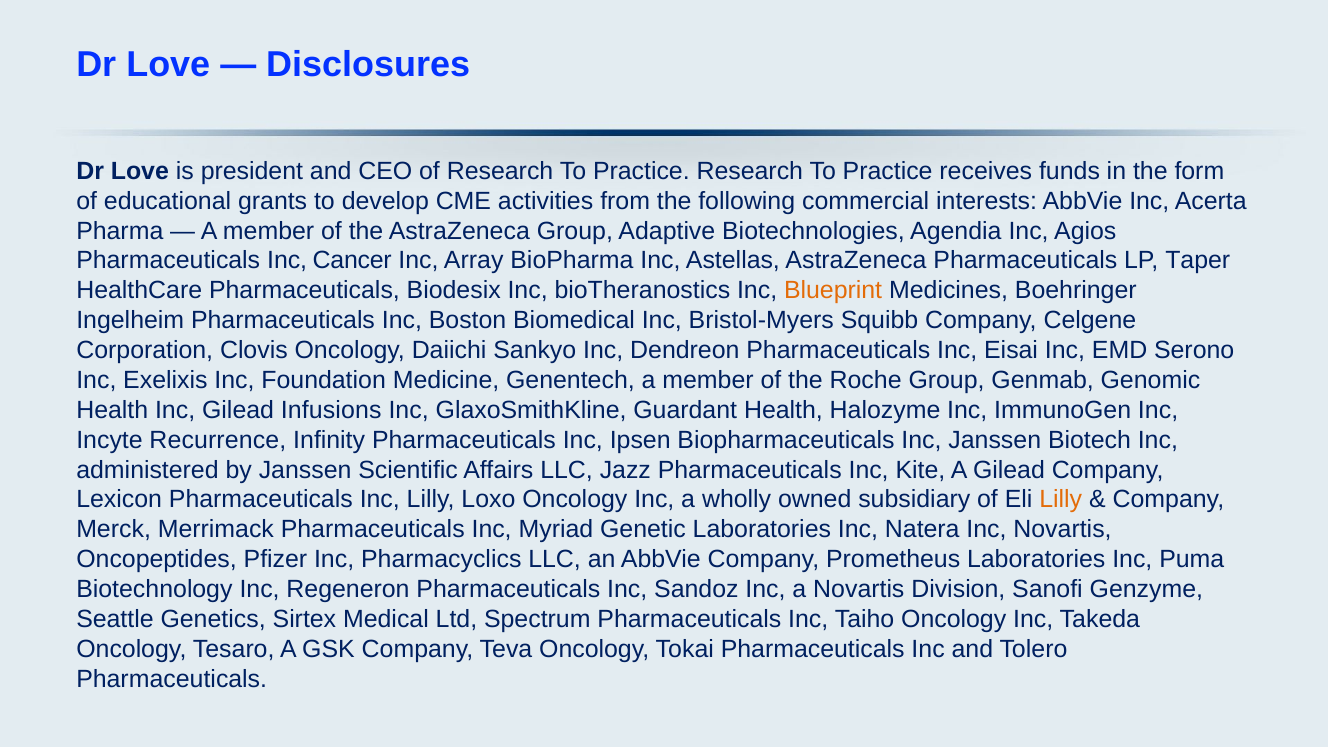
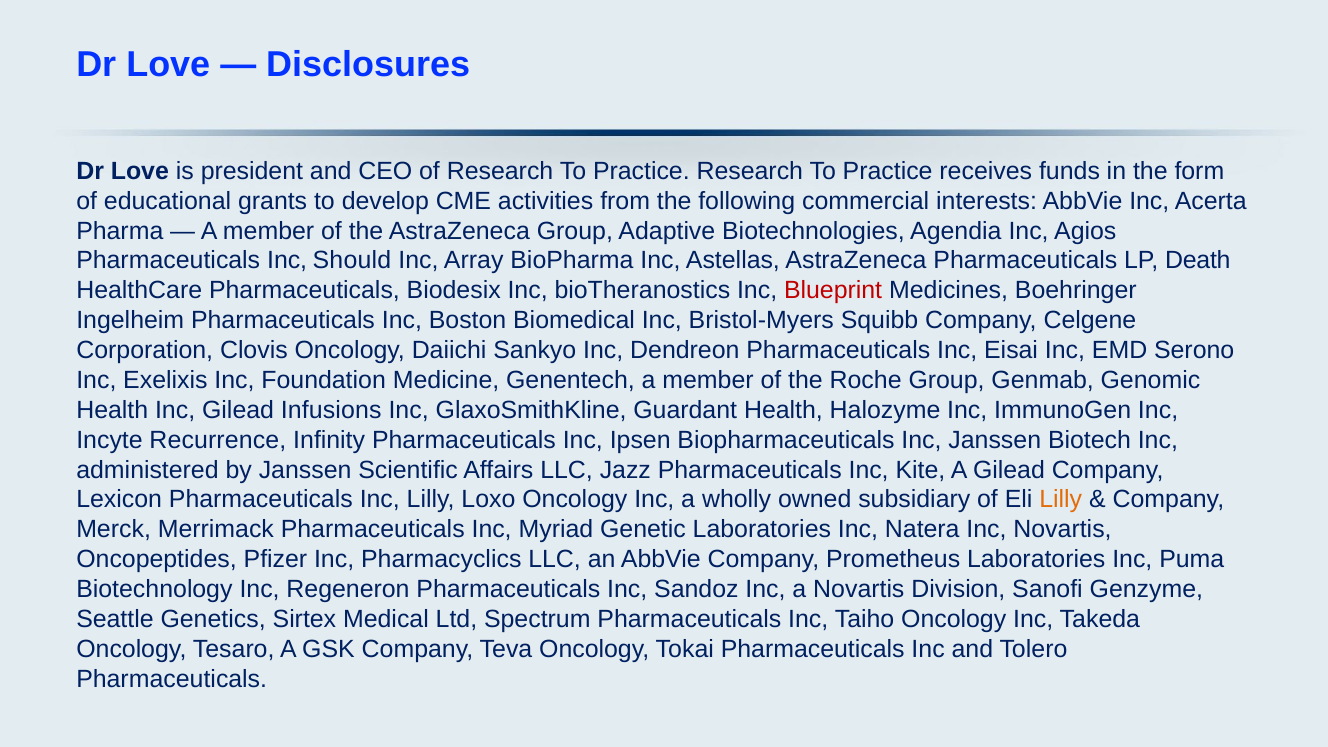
Cancer: Cancer -> Should (352, 261)
Taper: Taper -> Death (1198, 261)
Blueprint colour: orange -> red (833, 291)
